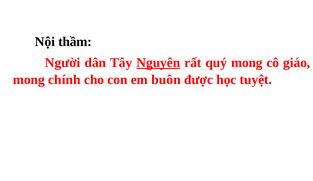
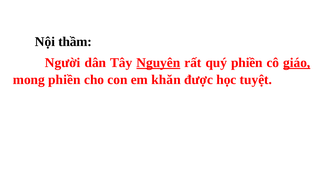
quý mong: mong -> phiền (247, 63)
giáo underline: none -> present (297, 63)
mong chính: chính -> phiền (64, 80)
buôn: buôn -> khăn (166, 80)
